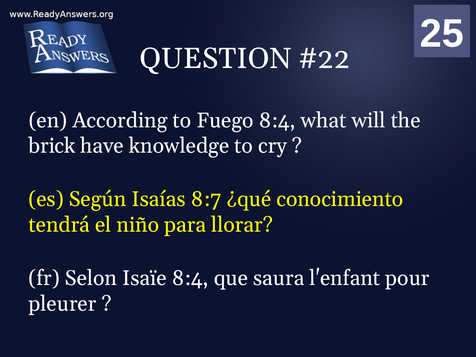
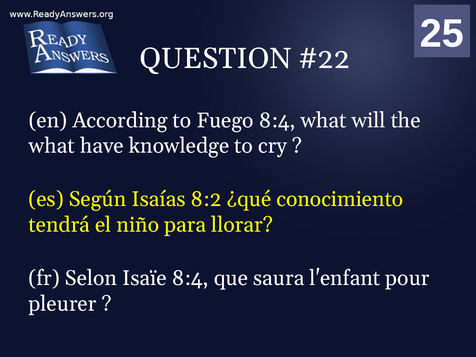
brick: brick -> what (52, 146)
8:7: 8:7 -> 8:2 (206, 199)
